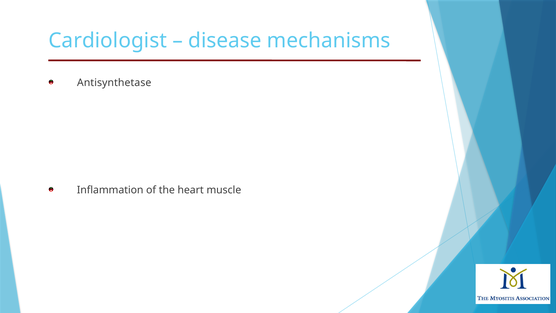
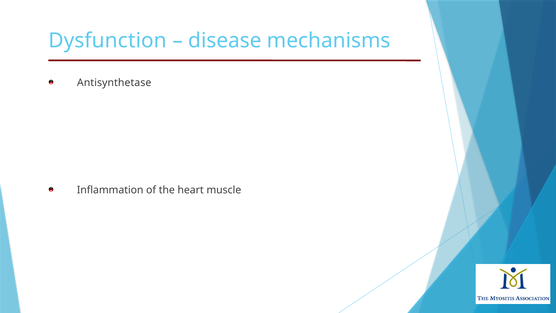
Cardiologist: Cardiologist -> Dysfunction (108, 40)
